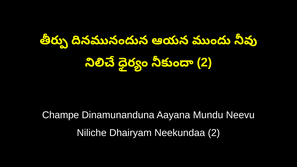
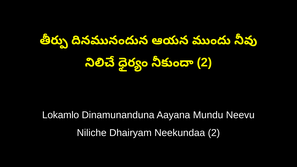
Champe: Champe -> Lokamlo (61, 115)
